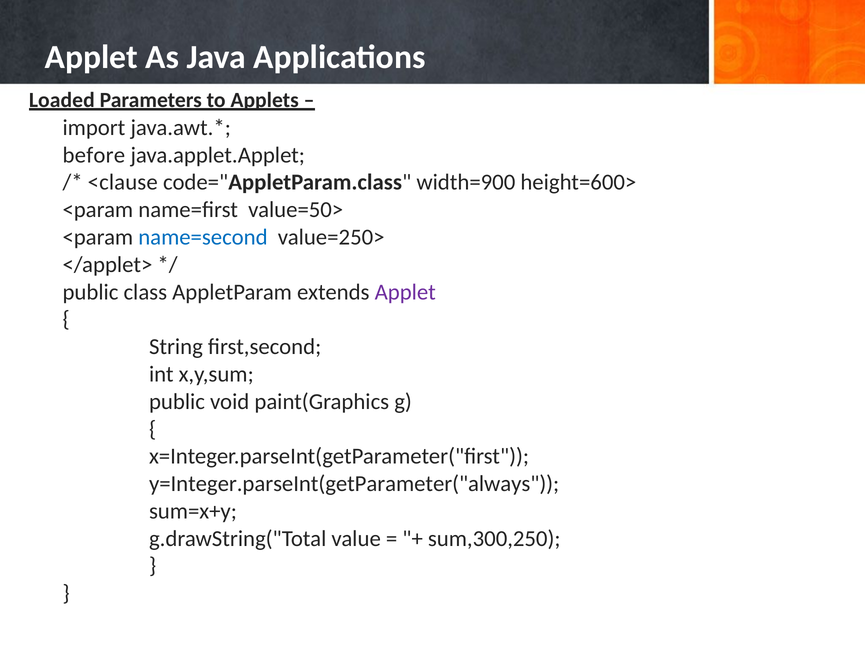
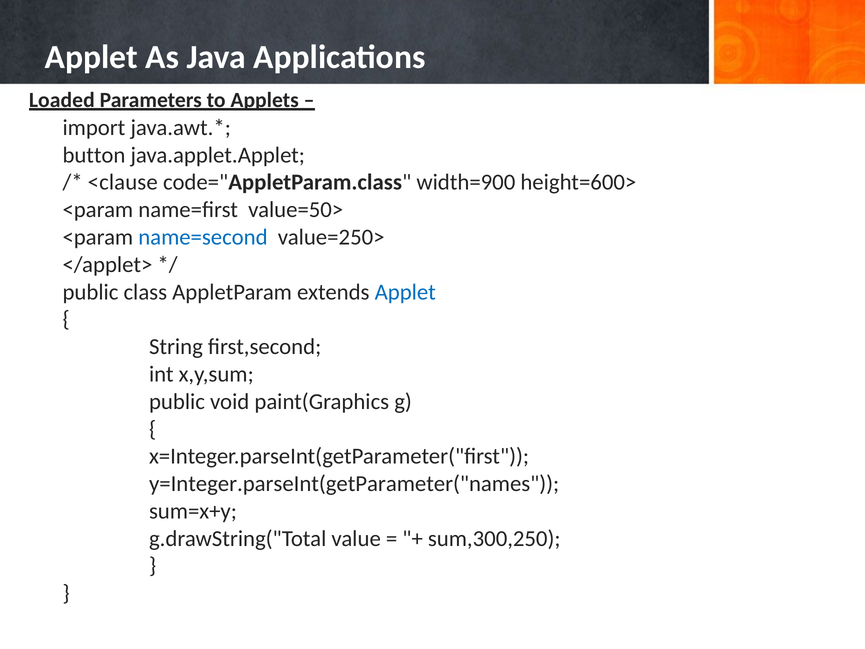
before: before -> button (94, 155)
Applet colour: purple -> blue (405, 292)
y=Integer.parseInt(getParameter("always: y=Integer.parseInt(getParameter("always -> y=Integer.parseInt(getParameter("names (354, 484)
